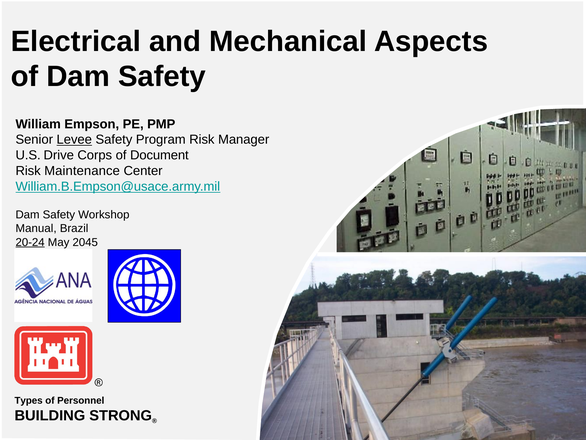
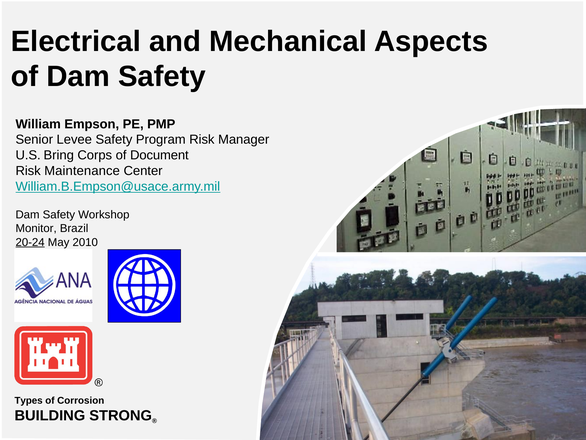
Levee underline: present -> none (74, 140)
Drive: Drive -> Bring (59, 155)
Manual: Manual -> Monitor (36, 228)
2045: 2045 -> 2010 (85, 242)
Personnel: Personnel -> Corrosion (81, 400)
